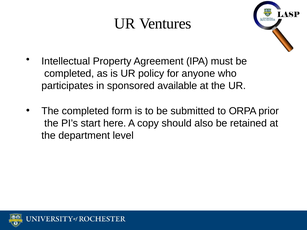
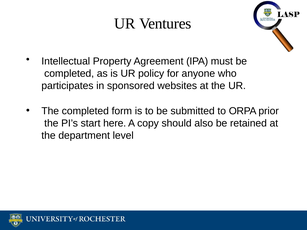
available: available -> websites (177, 86)
